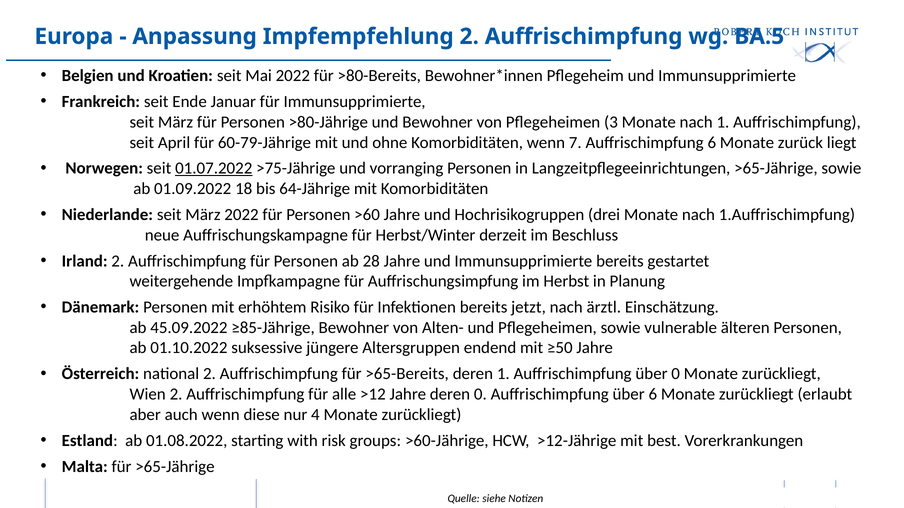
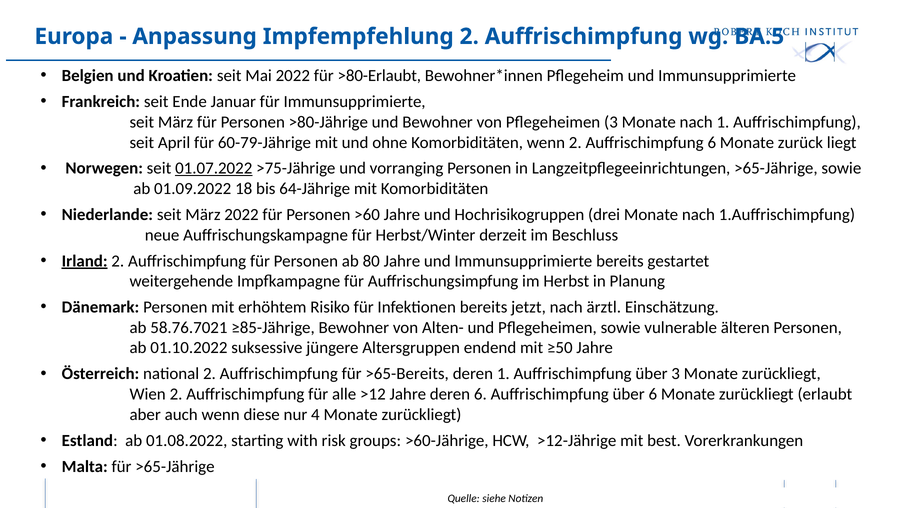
>80-Bereits: >80-Bereits -> >80-Erlaubt (379, 76)
wenn 7: 7 -> 2 (575, 143)
Irland underline: none -> present (85, 261)
28: 28 -> 80 (371, 261)
45.09.2022: 45.09.2022 -> 58.76.7021 (189, 328)
über 0: 0 -> 3 (676, 374)
deren 0: 0 -> 6 (480, 395)
